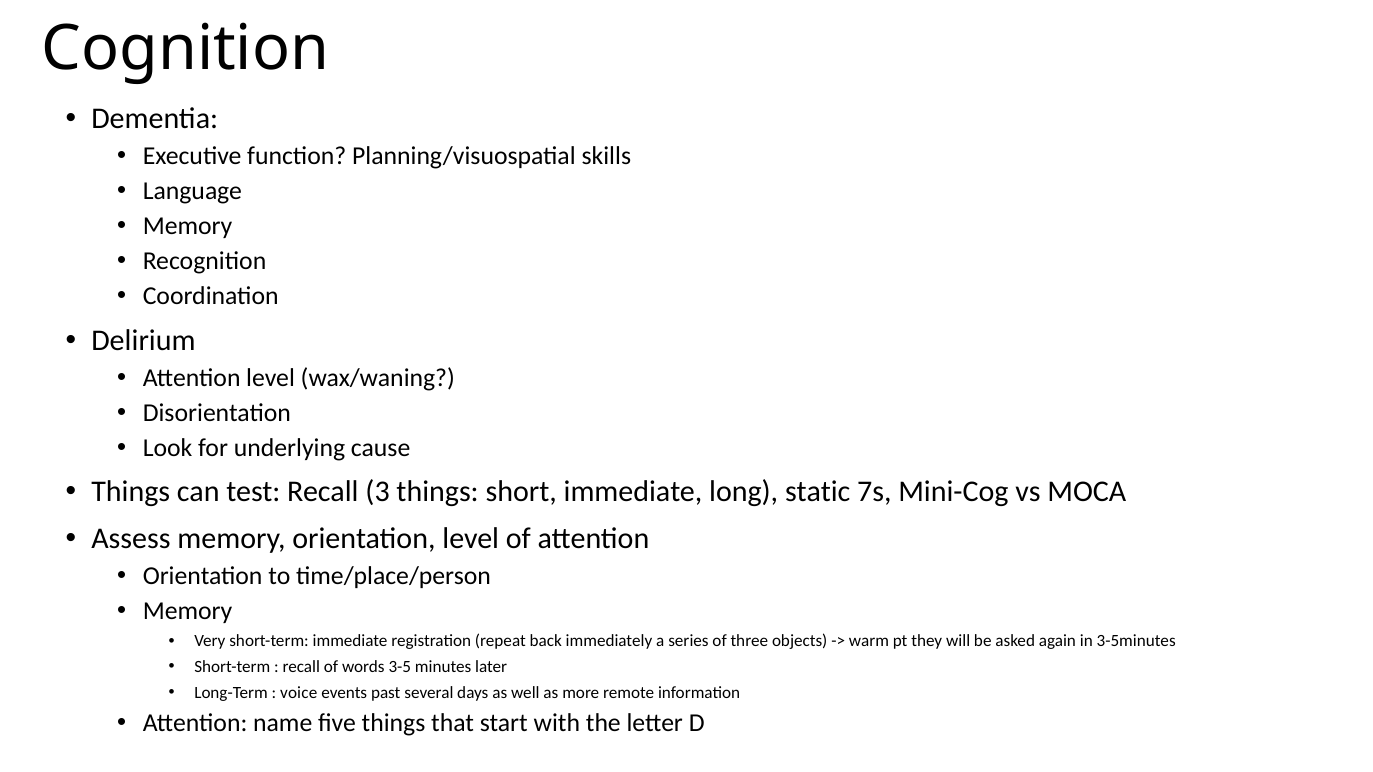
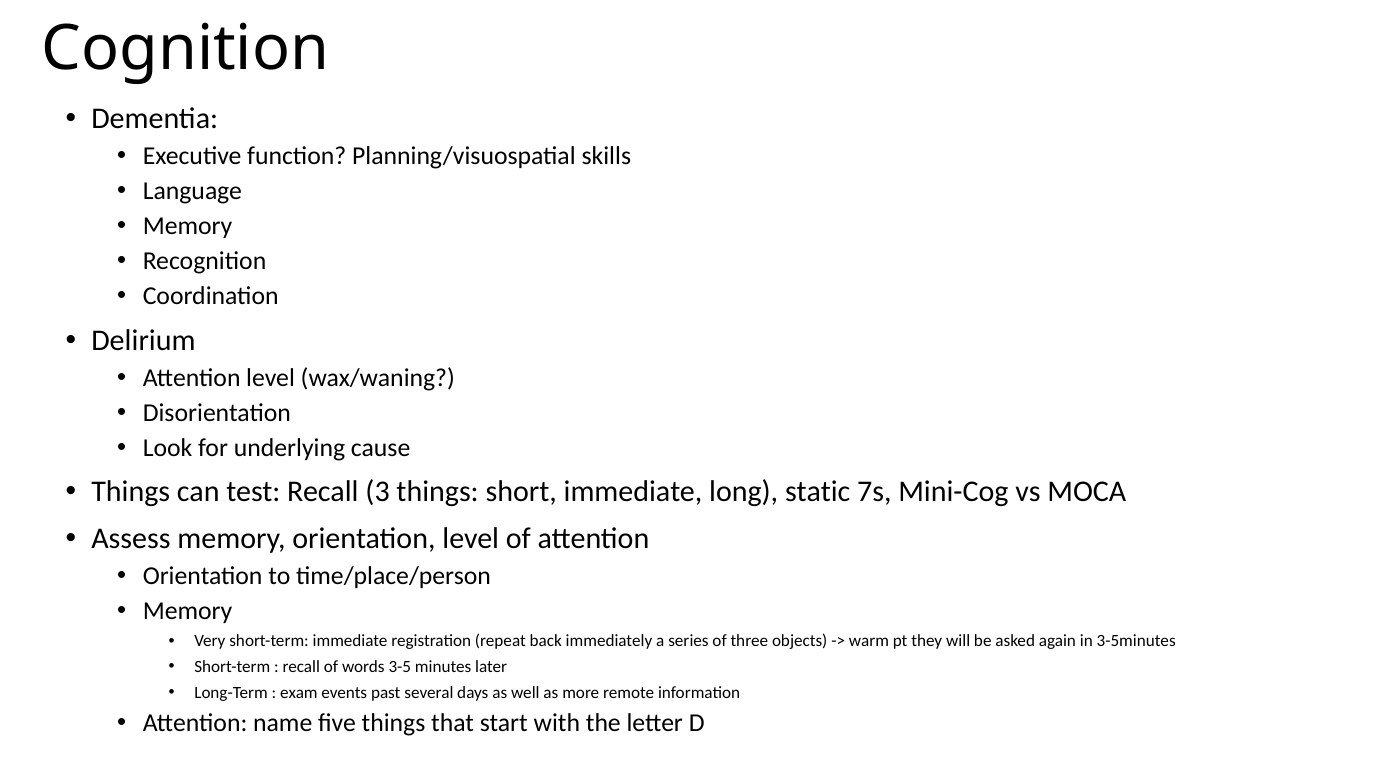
voice: voice -> exam (299, 693)
